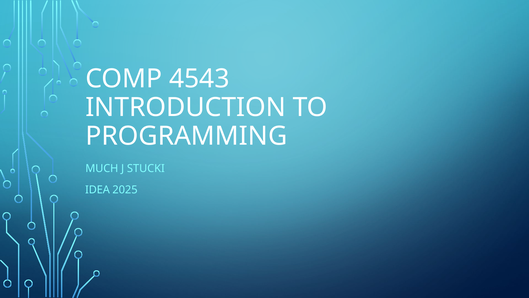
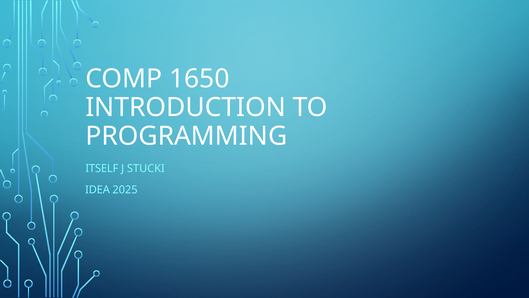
4543: 4543 -> 1650 (199, 79)
MUCH: MUCH -> ITSELF (102, 168)
